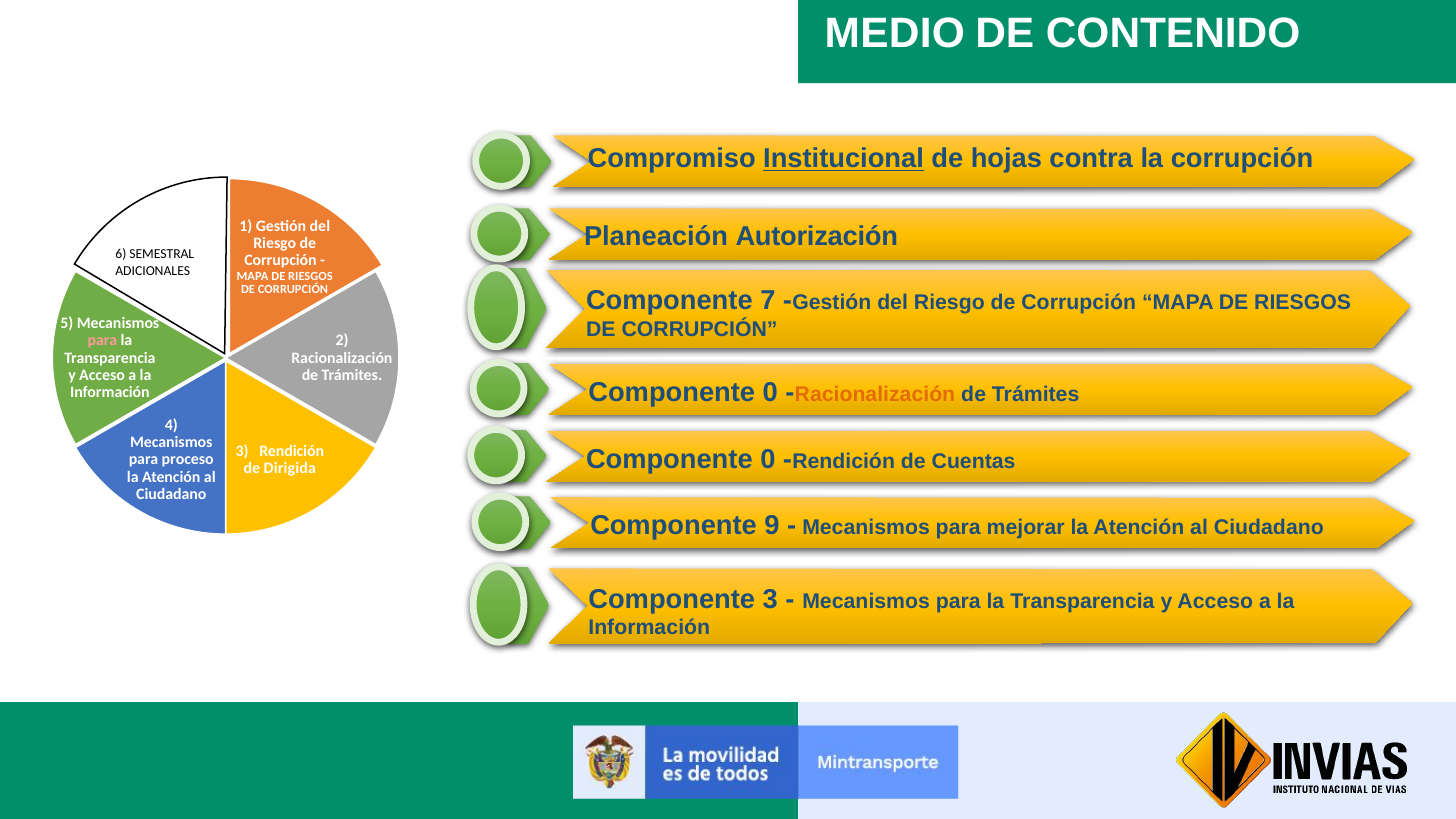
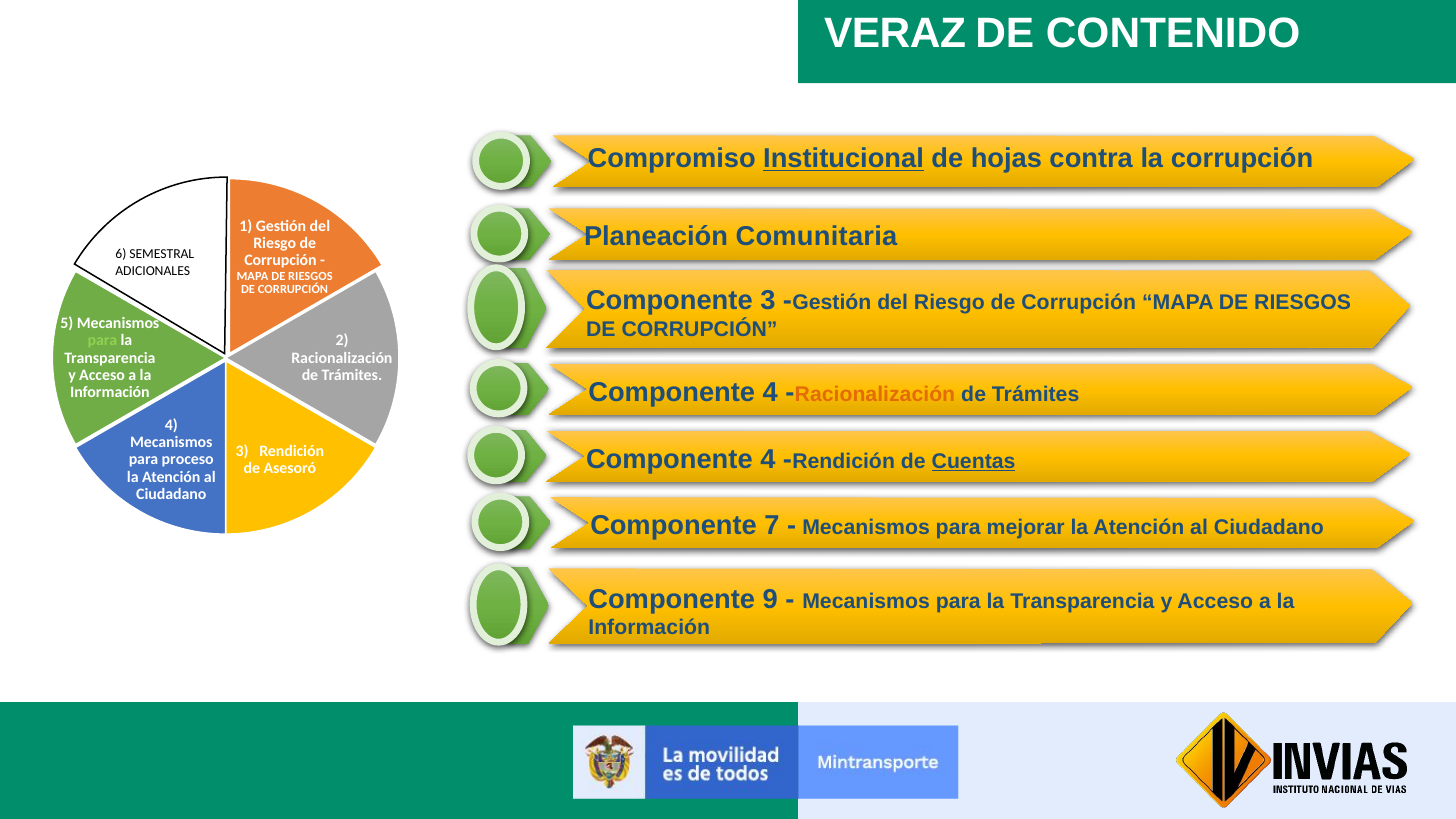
MEDIO: MEDIO -> VERAZ (895, 34)
Autorización: Autorización -> Comunitaria (816, 237)
Componente 7: 7 -> 3 (768, 301)
para colour: pink -> light green (102, 341)
0: 0 -> 4 (770, 392)
0: 0 -> 4 (768, 459)
Cuentas underline: none -> present (974, 461)
Dirigida: Dirigida -> Asesoró (290, 468)
9: 9 -> 7 (772, 526)
Componente 3: 3 -> 9 (770, 599)
